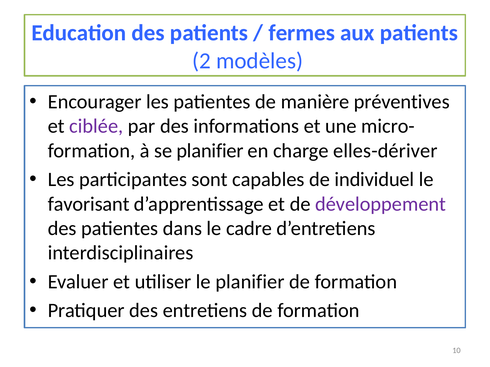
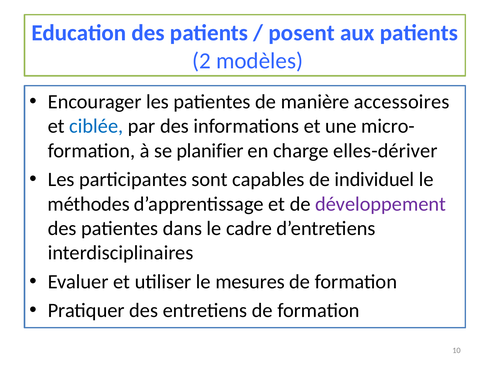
fermes: fermes -> posent (302, 33)
préventives: préventives -> accessoires (402, 102)
ciblée colour: purple -> blue (96, 126)
favorisant: favorisant -> méthodes (89, 204)
le planifier: planifier -> mesures (250, 282)
